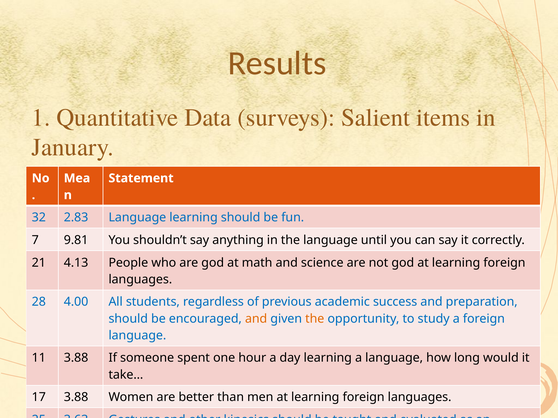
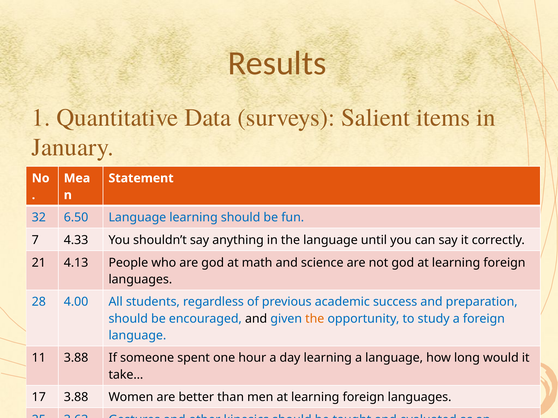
2.83: 2.83 -> 6.50 (76, 218)
9.81: 9.81 -> 4.33 (76, 240)
and colour: orange -> black (256, 319)
